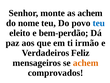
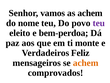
monte: monte -> vamos (53, 13)
teu colour: blue -> purple (99, 23)
bem-perdão: bem-perdão -> bem-perdoa (64, 33)
irmão: irmão -> monte (87, 43)
